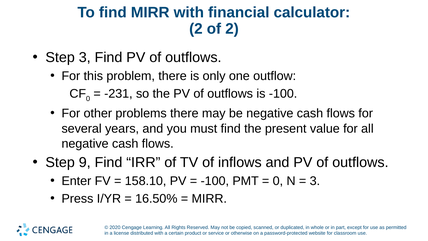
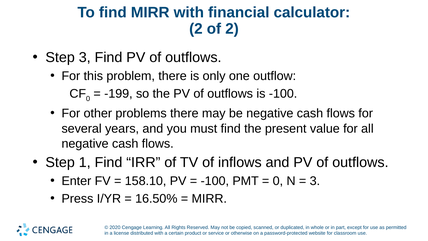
-231: -231 -> -199 (118, 94)
9: 9 -> 1 (85, 162)
